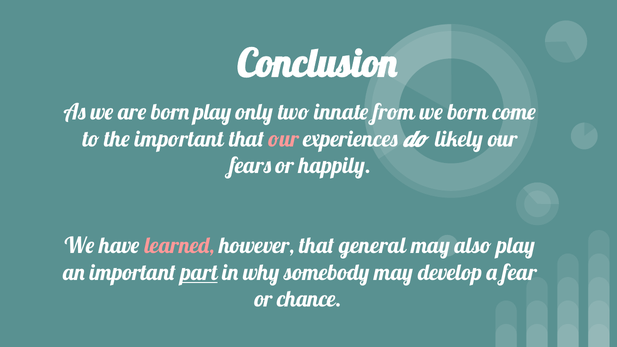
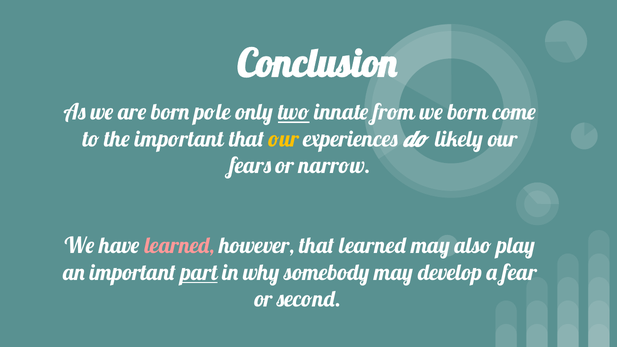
born play: play -> pole (213, 113)
two underline: none -> present (294, 113)
our colour: pink -> yellow (284, 139)
happily: happily -> narrow (335, 166)
that general: general -> learned (373, 246)
chance: chance -> second (309, 300)
